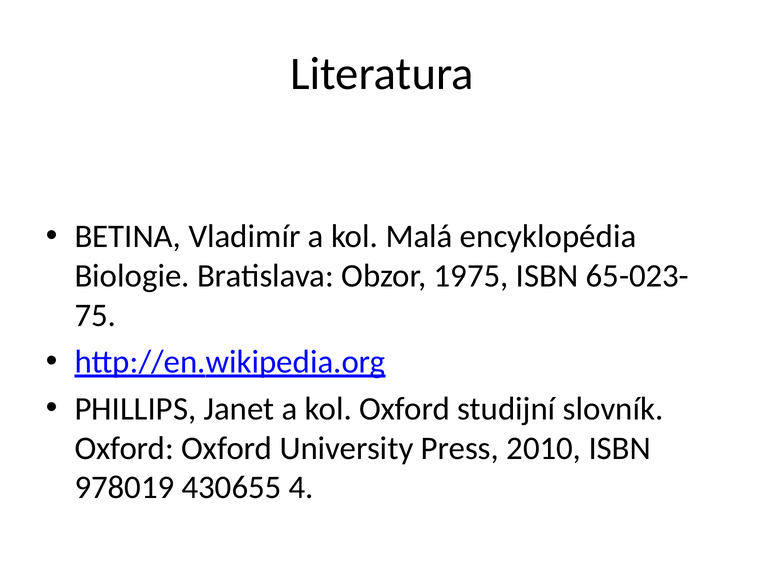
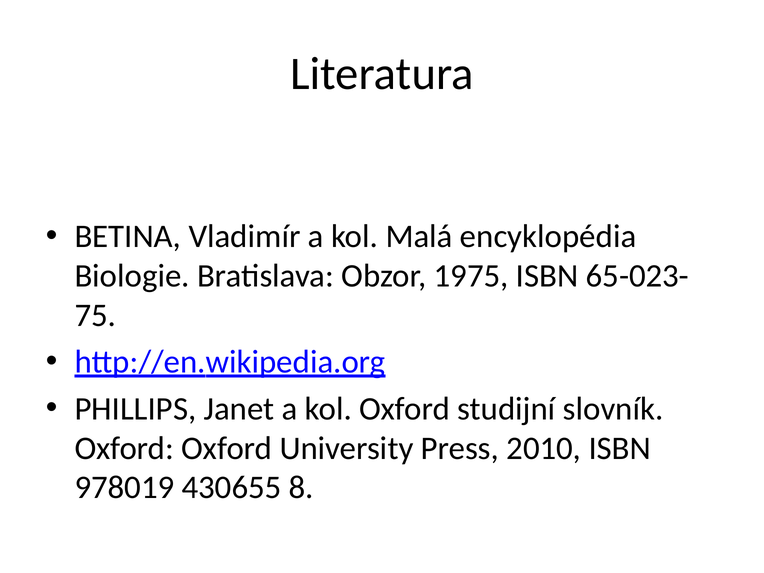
4: 4 -> 8 (301, 488)
